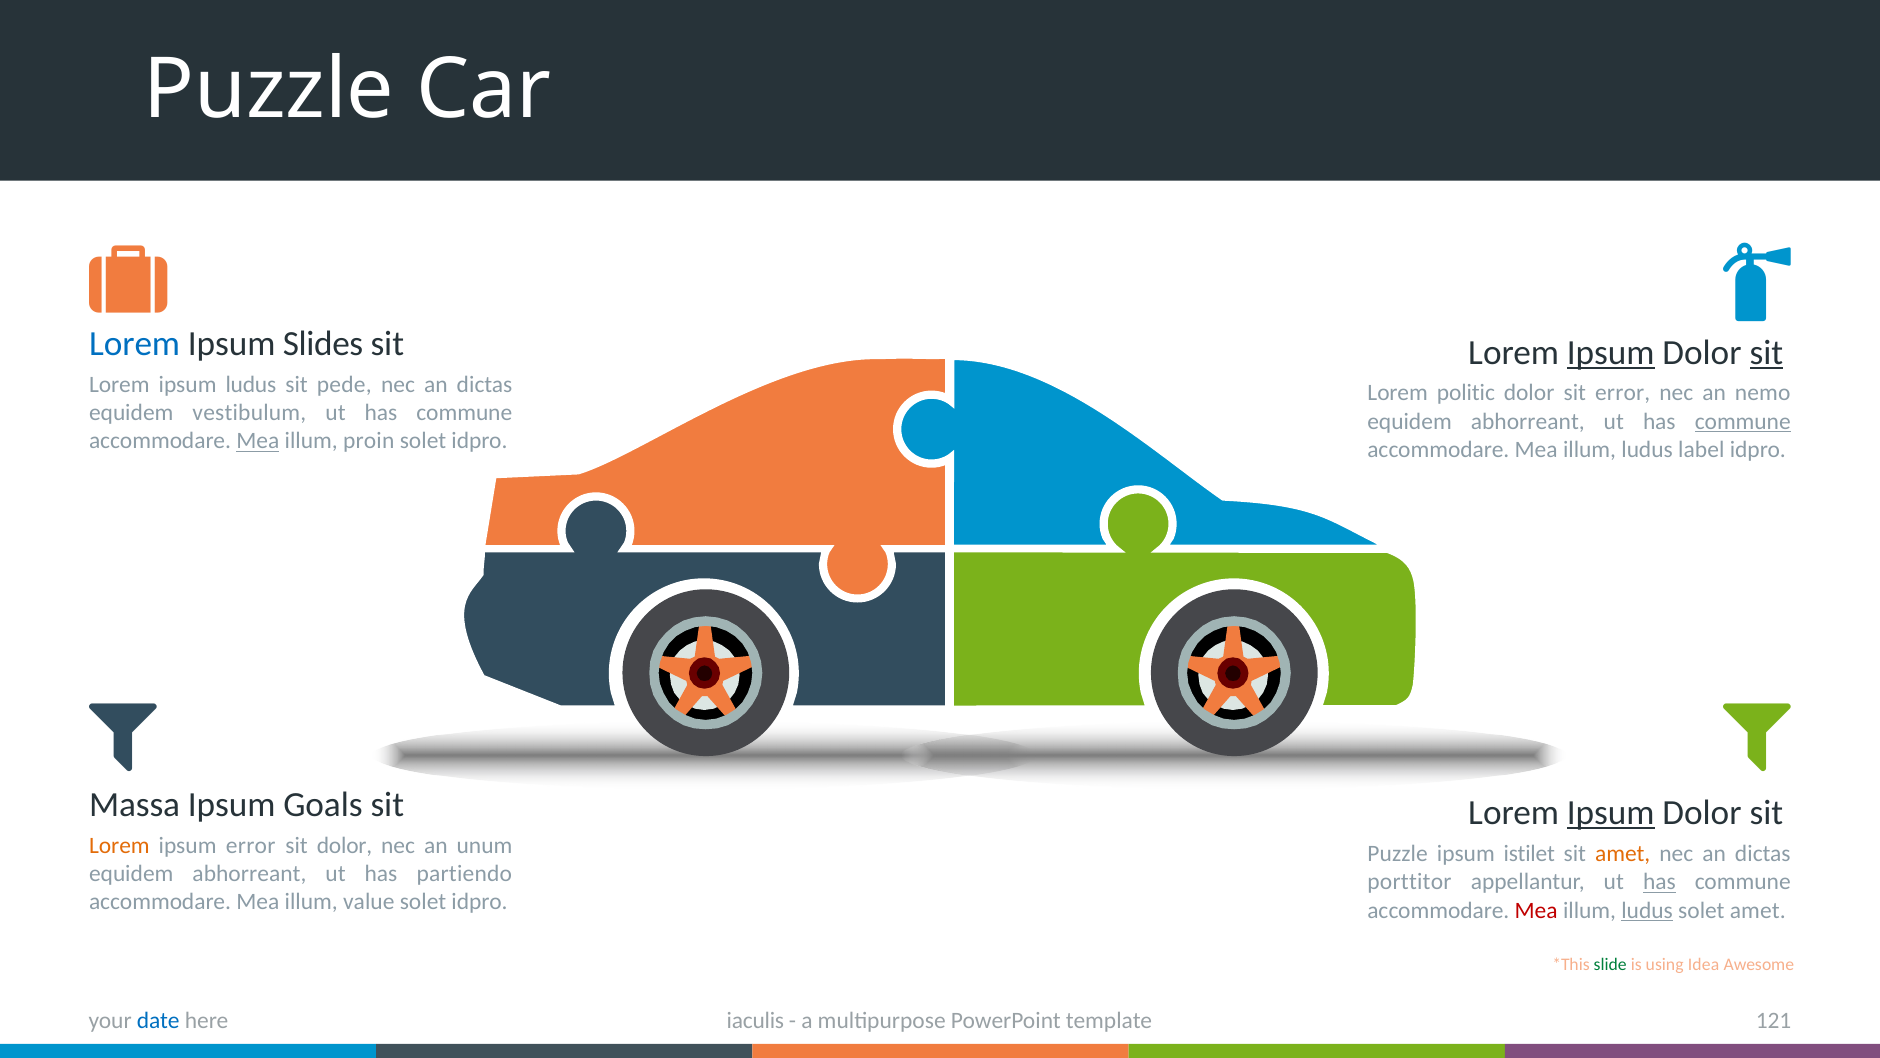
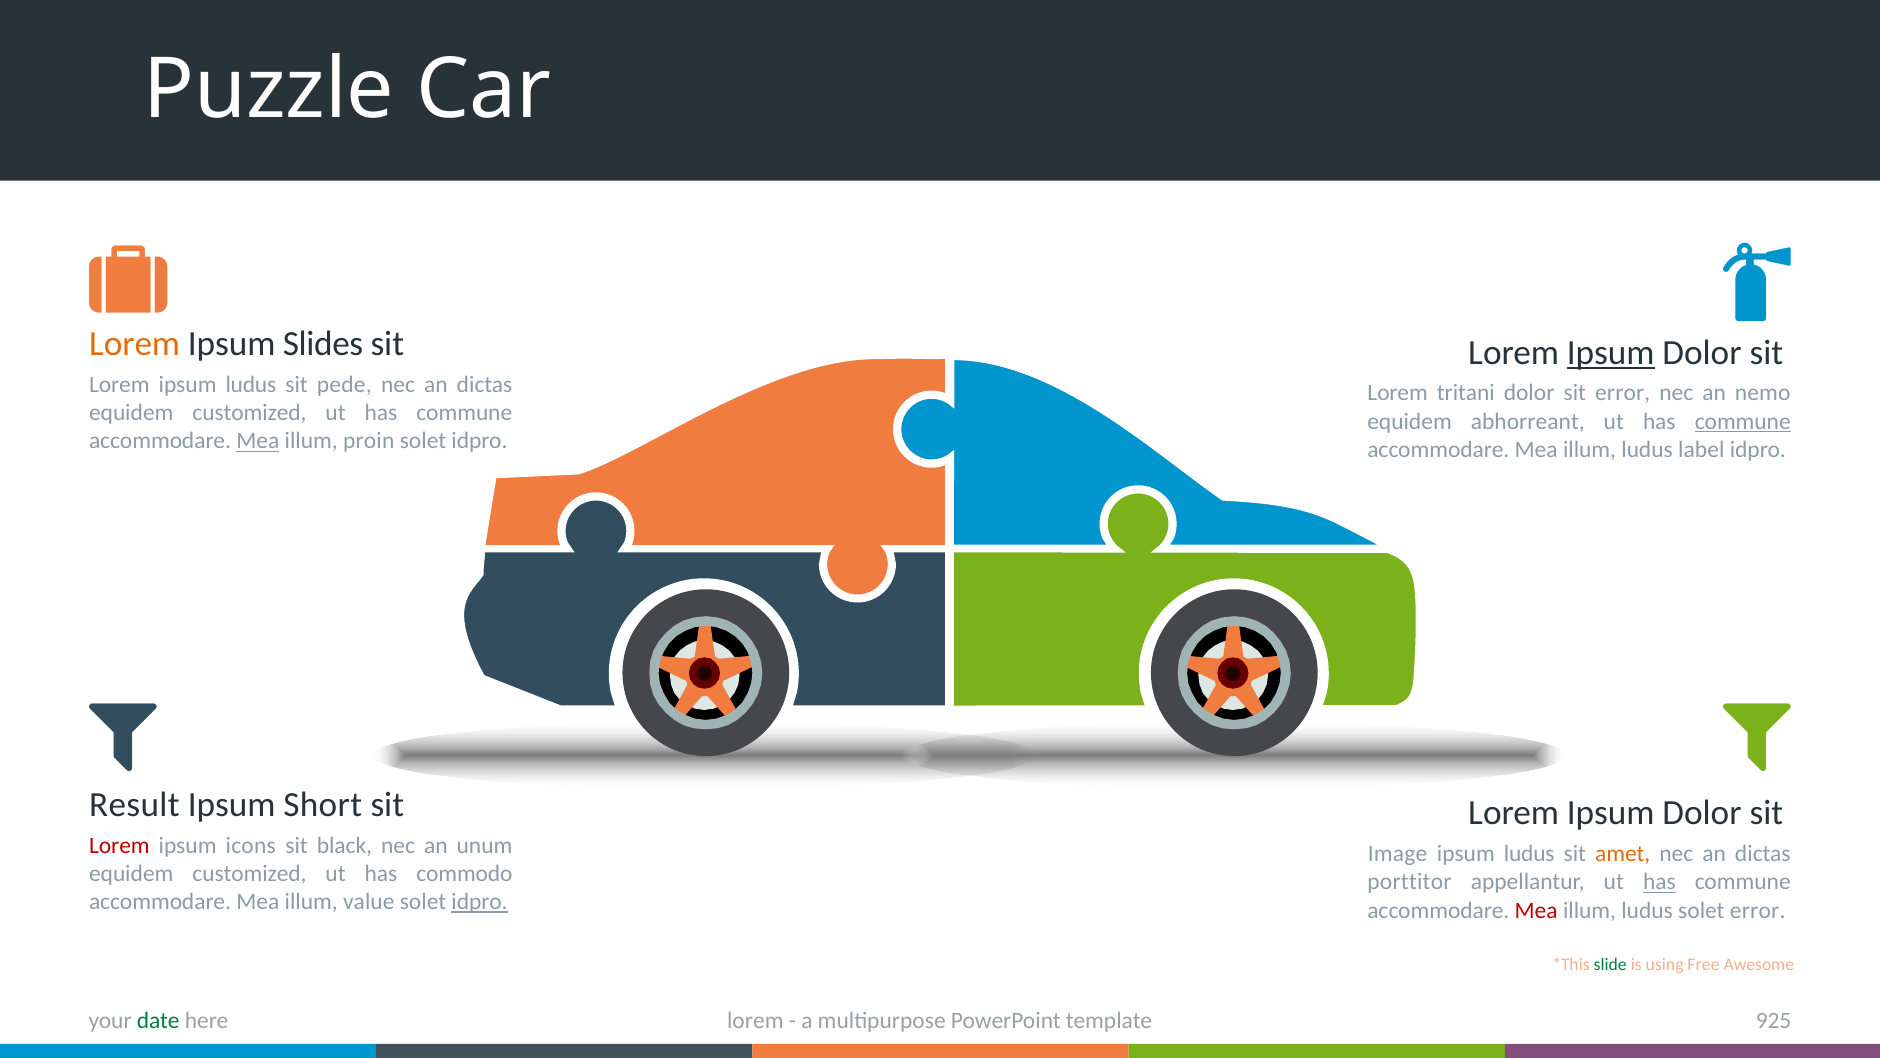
Lorem colour: blue -> orange (135, 344)
sit underline: present -> none (1766, 352)
politic: politic -> tritani (1466, 393)
vestibulum: vestibulum -> customized (250, 413)
Massa: Massa -> Result (134, 804)
Goals: Goals -> Short (323, 804)
Ipsum underline: present -> none (1611, 813)
Lorem colour: orange -> red (119, 845)
ipsum error: error -> icons (251, 845)
sit dolor: dolor -> black (344, 845)
Puzzle: Puzzle -> Image (1398, 854)
istilet: istilet -> ludus (1529, 854)
abhorreant: abhorreant -> customized (250, 873)
partiendo: partiendo -> commodo (464, 873)
idpro underline: none -> present (480, 901)
ludus underline: present -> none (1647, 910)
solet amet: amet -> error (1758, 910)
Idea: Idea -> Free (1704, 964)
iaculis: iaculis -> lorem (755, 1020)
121: 121 -> 925 (1774, 1020)
date colour: blue -> green (158, 1020)
